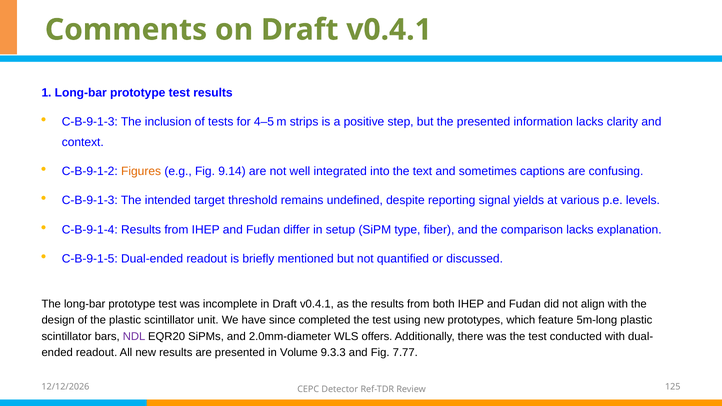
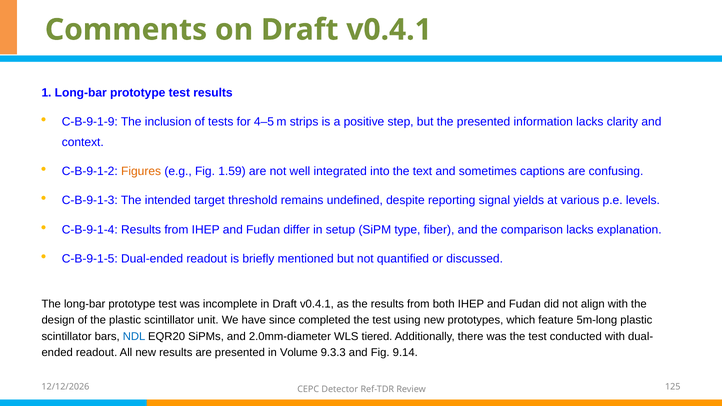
C-B-9-1-3: C-B-9-1-3 -> C-B-9-1-9 (90, 122)
9.14: 9.14 -> 1.59 (232, 171)
NDL colour: purple -> blue (134, 336)
offers: offers -> tiered (377, 336)
7.77: 7.77 -> 9.14 (405, 353)
